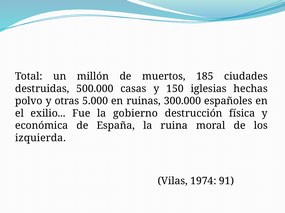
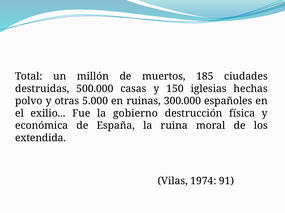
izquierda: izquierda -> extendida (41, 138)
